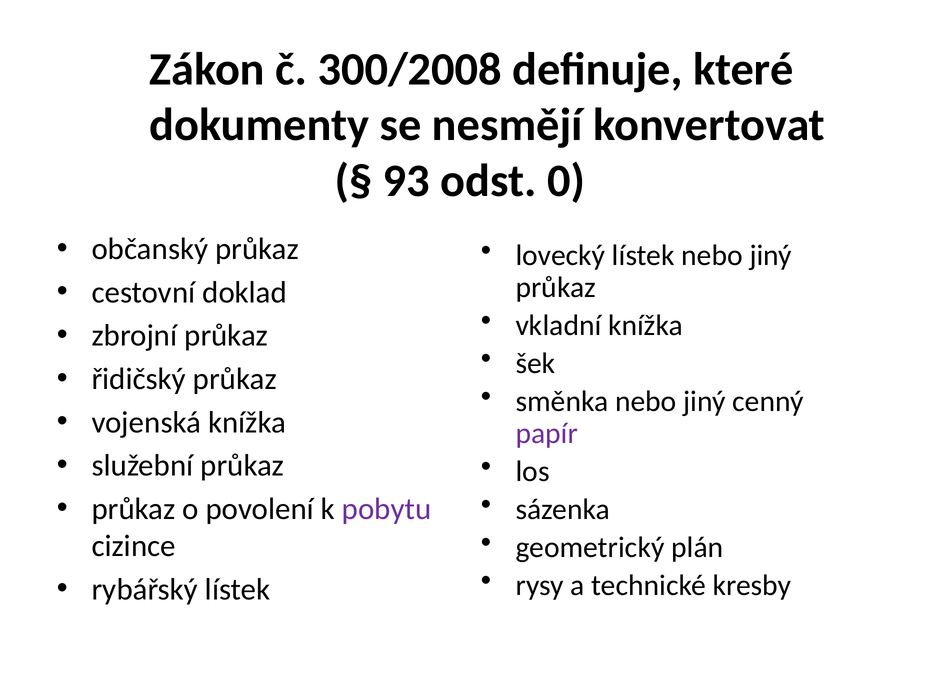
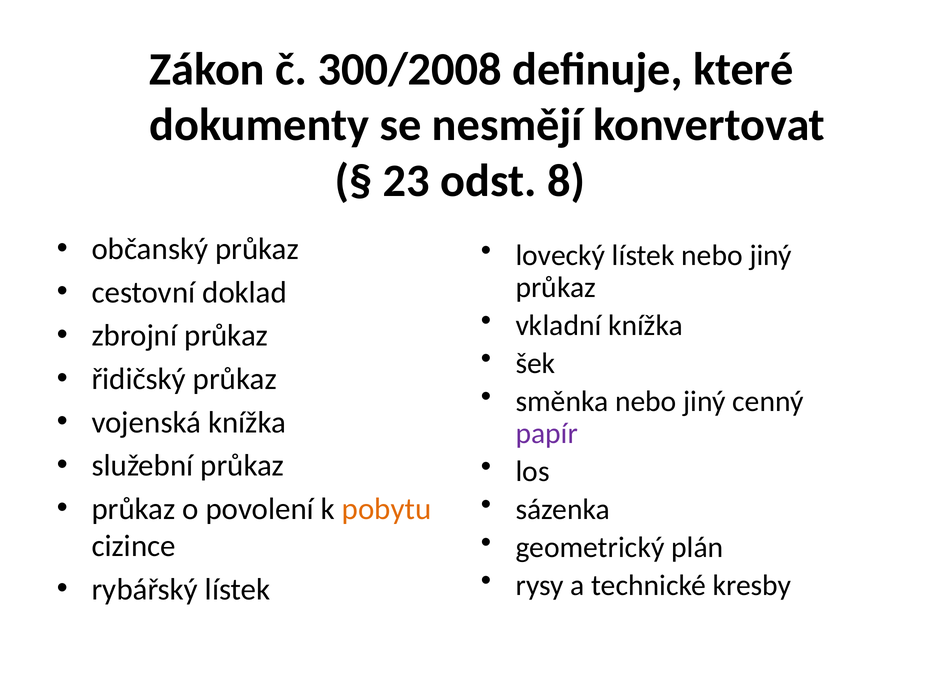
93: 93 -> 23 (406, 181)
0: 0 -> 8 (566, 181)
pobytu colour: purple -> orange (387, 509)
